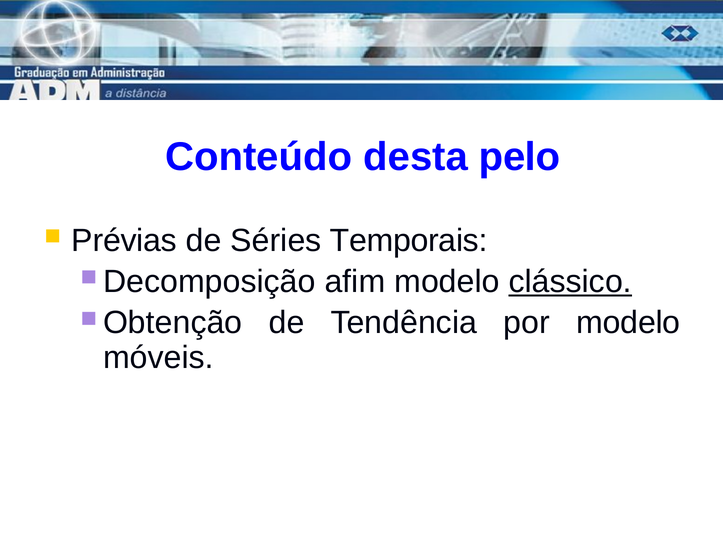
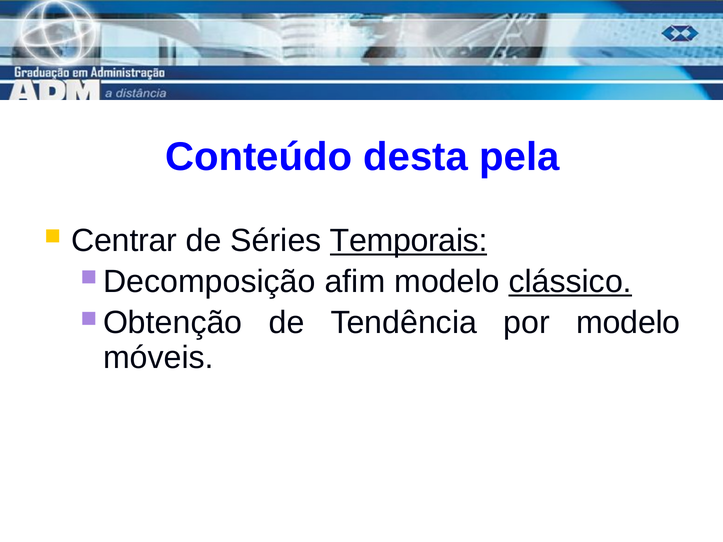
pelo: pelo -> pela (519, 157)
Prévias: Prévias -> Centrar (124, 241)
Temporais underline: none -> present (409, 241)
